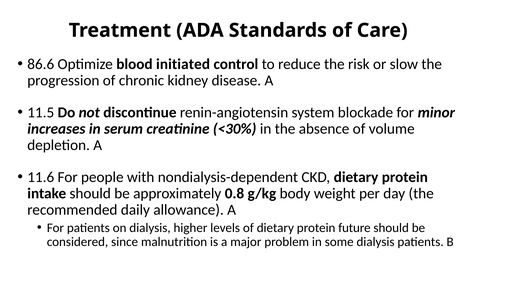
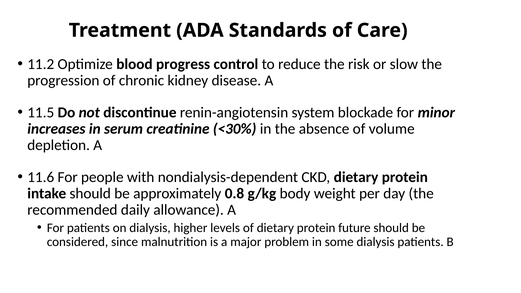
86.6: 86.6 -> 11.2 (41, 64)
initiated: initiated -> progress (183, 64)
